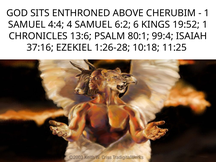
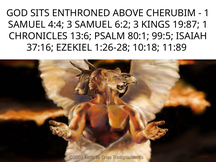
4:4 4: 4 -> 3 (69, 25)
6:2 6: 6 -> 3 (136, 25)
19:52: 19:52 -> 19:87 (186, 25)
99:4: 99:4 -> 99:5 (163, 36)
11:25: 11:25 -> 11:89 (174, 48)
